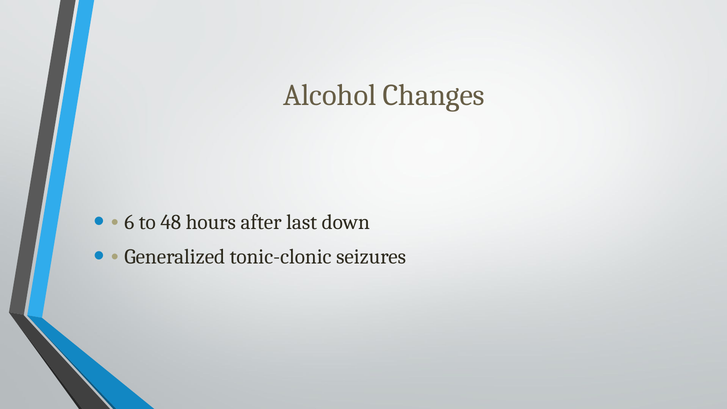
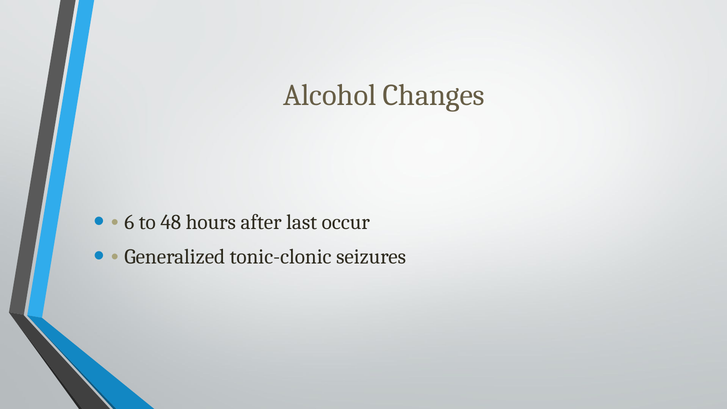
down: down -> occur (346, 222)
